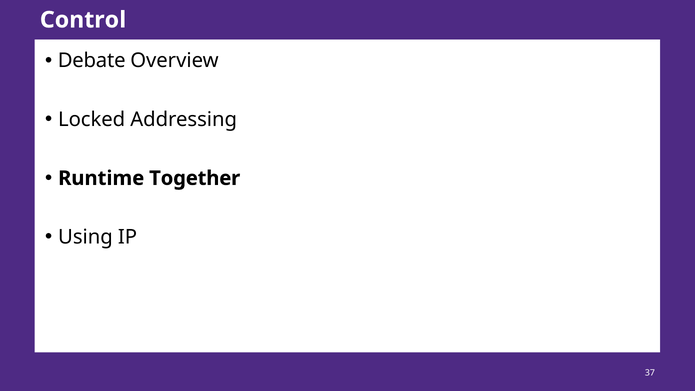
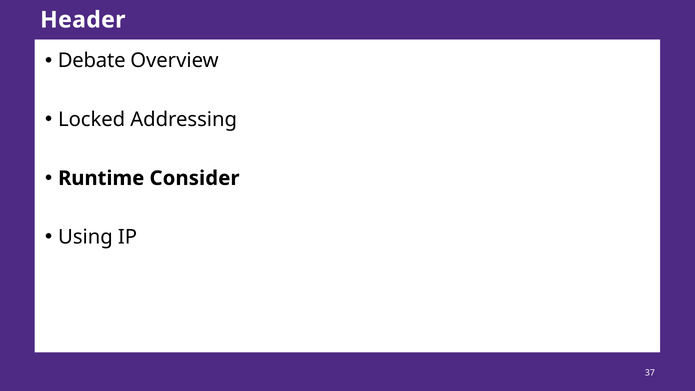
Control: Control -> Header (83, 20)
Together: Together -> Consider (195, 178)
